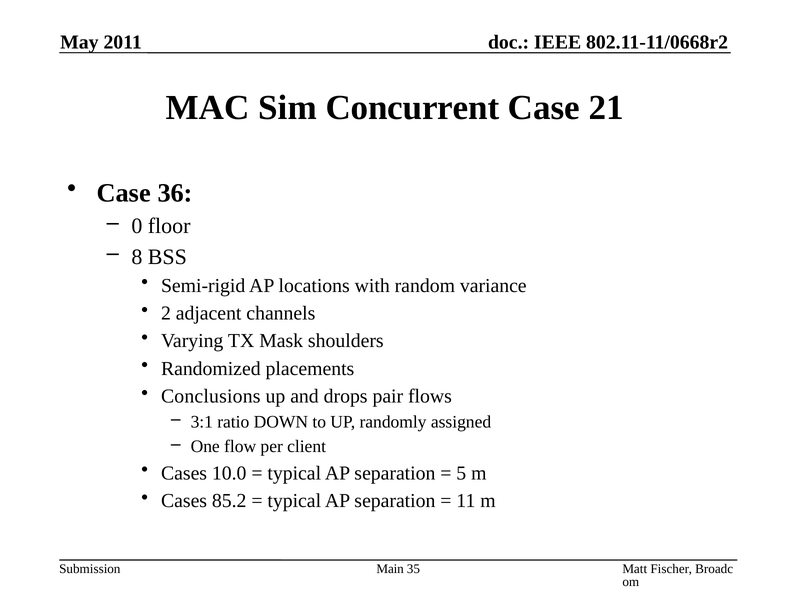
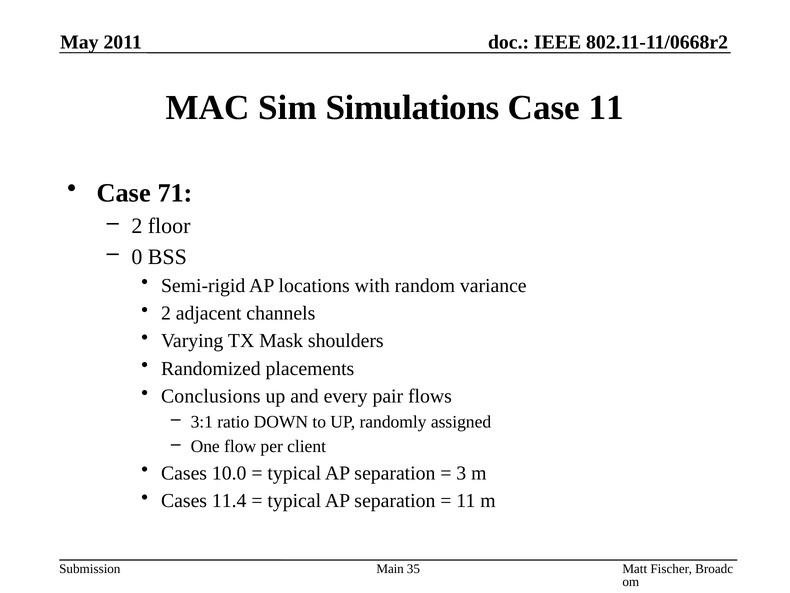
Concurrent: Concurrent -> Simulations (412, 108)
Case 21: 21 -> 11 (606, 108)
36: 36 -> 71 (175, 193)
0: 0 -> 2 (137, 226)
8: 8 -> 0 (137, 257)
drops: drops -> every (346, 396)
5: 5 -> 3 (461, 473)
85.2: 85.2 -> 11.4 (229, 500)
